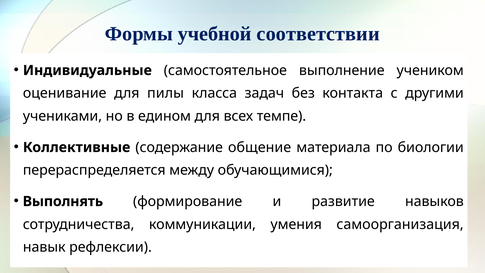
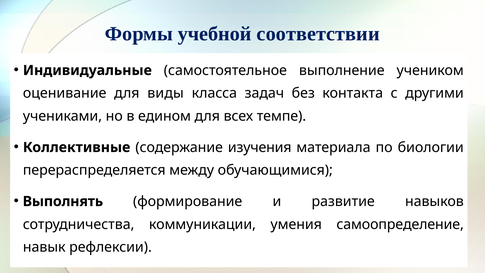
пилы: пилы -> виды (166, 93)
общение: общение -> изучения (260, 147)
самоорганизация: самоорганизация -> самоопределение (400, 224)
